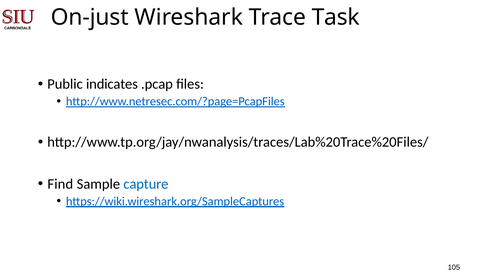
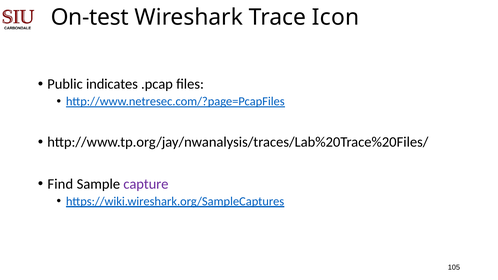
On-just: On-just -> On-test (90, 17)
Task: Task -> Icon (336, 17)
capture colour: blue -> purple (146, 184)
